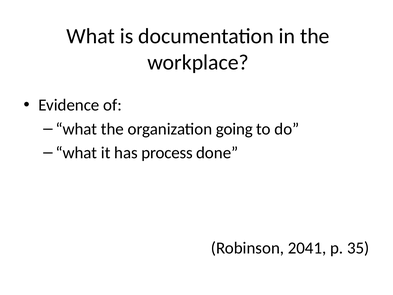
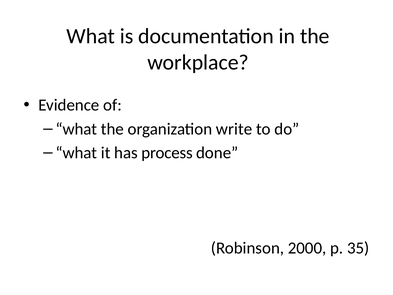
going: going -> write (234, 129)
2041: 2041 -> 2000 (307, 248)
